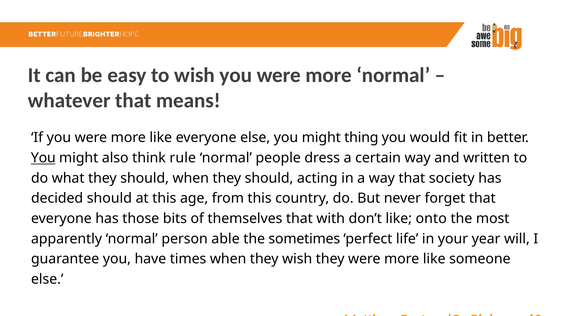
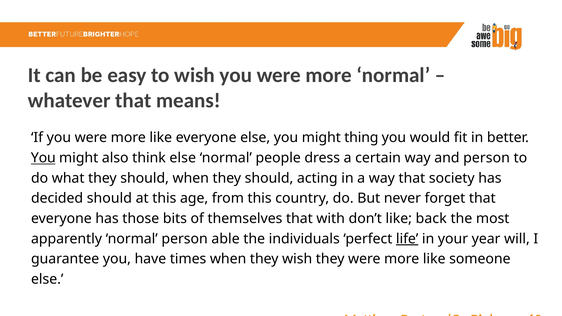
think rule: rule -> else (183, 158)
and written: written -> person (487, 158)
onto: onto -> back (431, 219)
sometimes: sometimes -> individuals (304, 239)
life underline: none -> present (407, 239)
